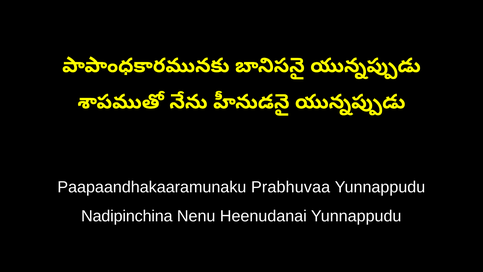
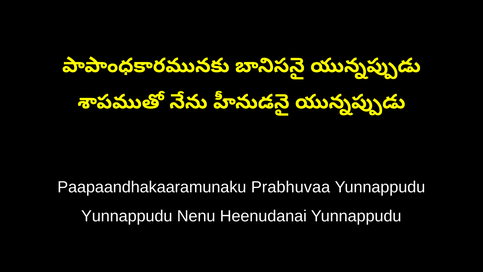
Nadipinchina: Nadipinchina -> Yunnappudu (127, 216)
